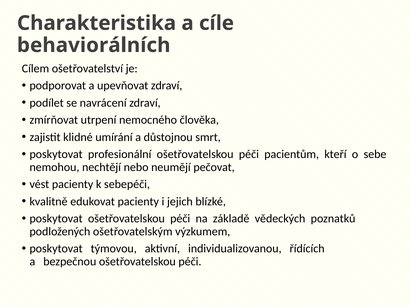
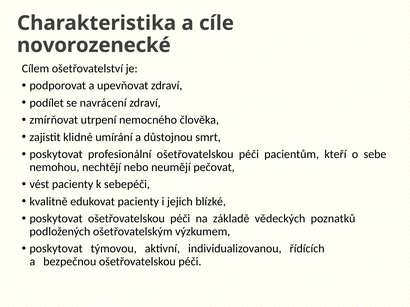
behaviorálních: behaviorálních -> novorozenecké (94, 45)
